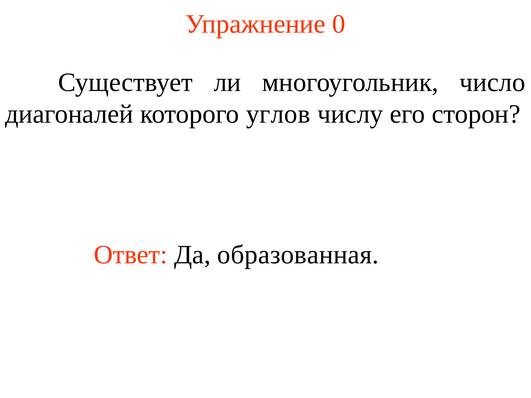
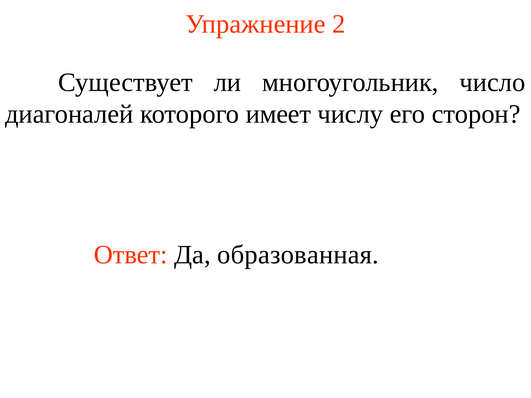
0: 0 -> 2 (339, 24)
углов: углов -> имеет (278, 114)
